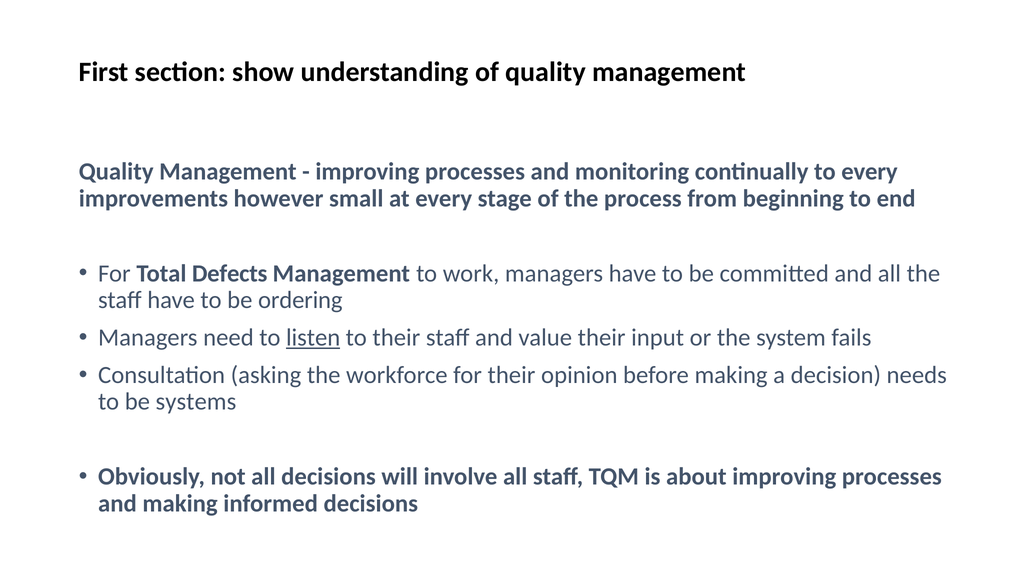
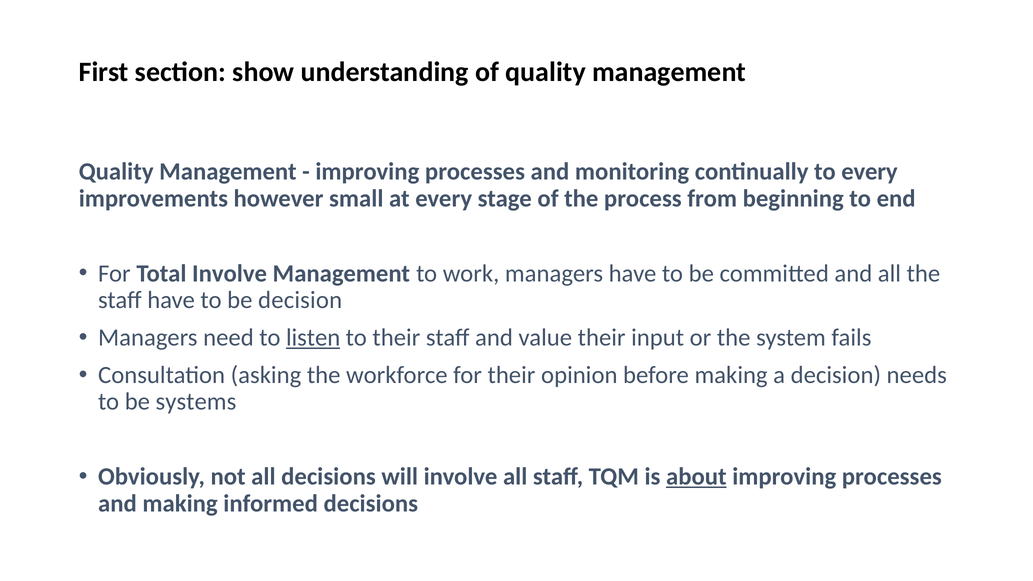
Total Defects: Defects -> Involve (230, 273)
be ordering: ordering -> decision (300, 300)
about underline: none -> present (696, 477)
